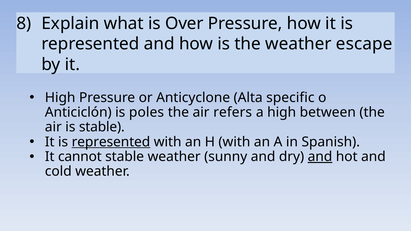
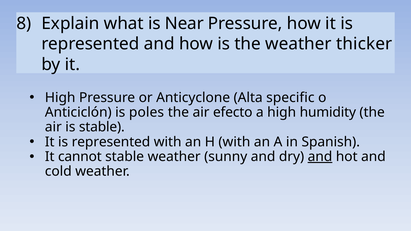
Over: Over -> Near (184, 23)
escape: escape -> thicker (364, 44)
refers: refers -> efecto (233, 112)
between: between -> humidity (328, 112)
represented underline: present -> none (111, 142)
